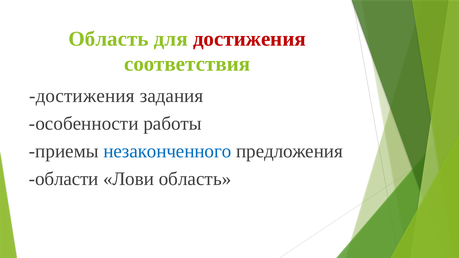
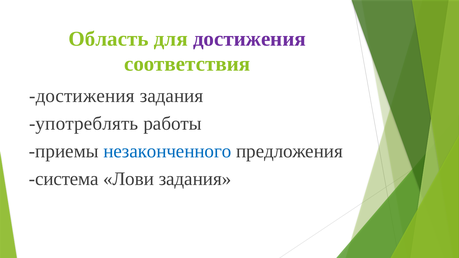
достижения colour: red -> purple (249, 39)
особенности: особенности -> употреблять (84, 124)
области: области -> система (64, 179)
Лови область: область -> задания (195, 179)
